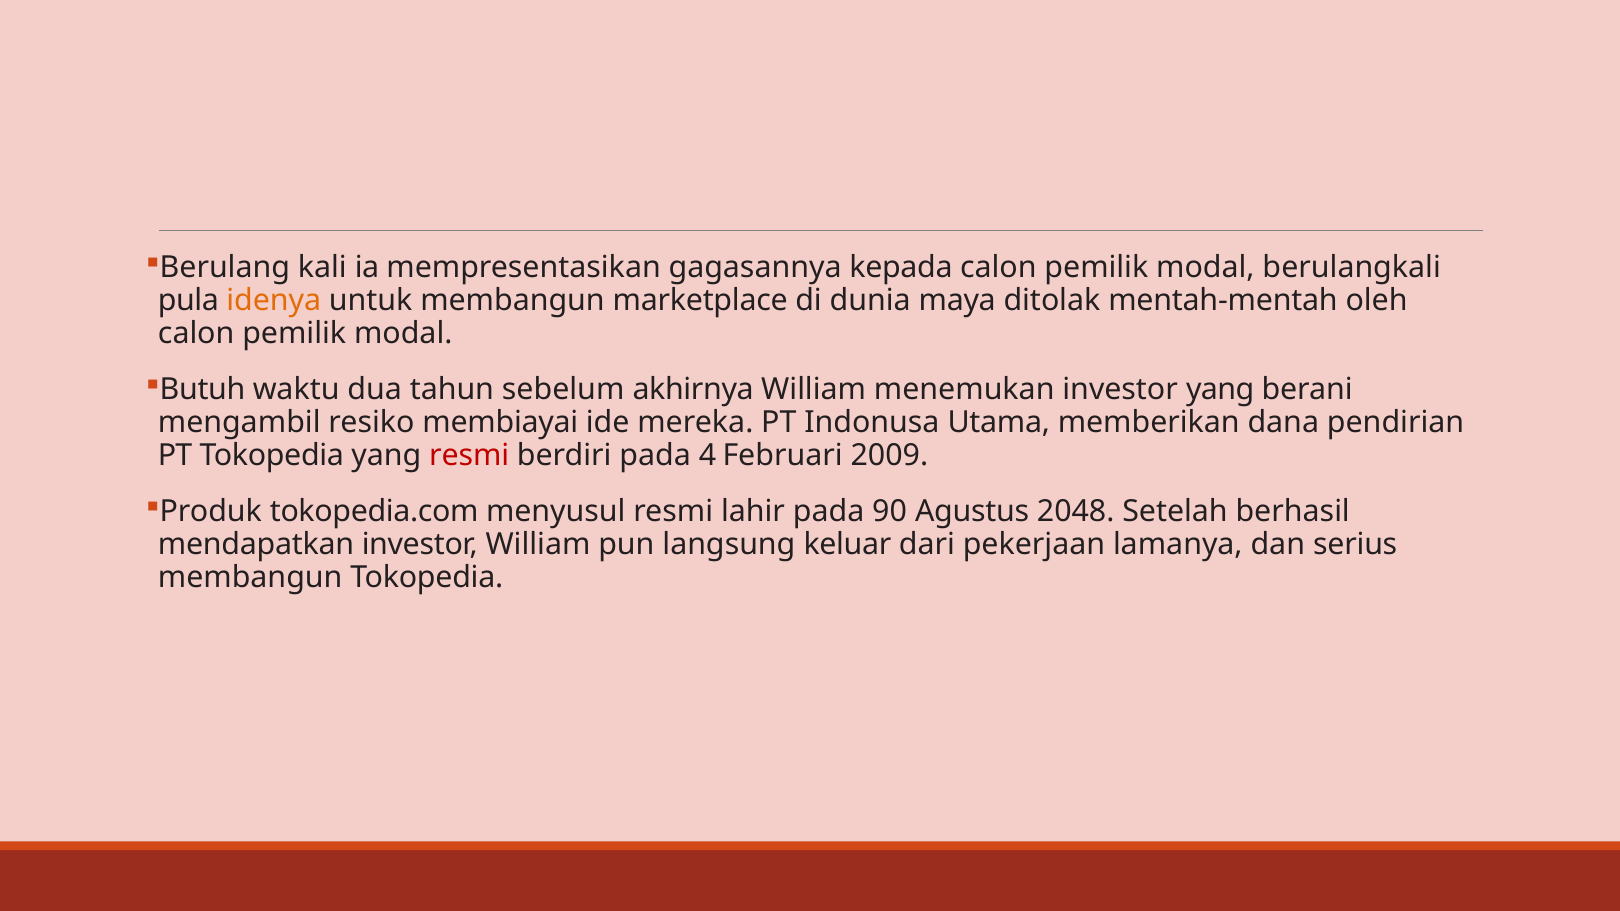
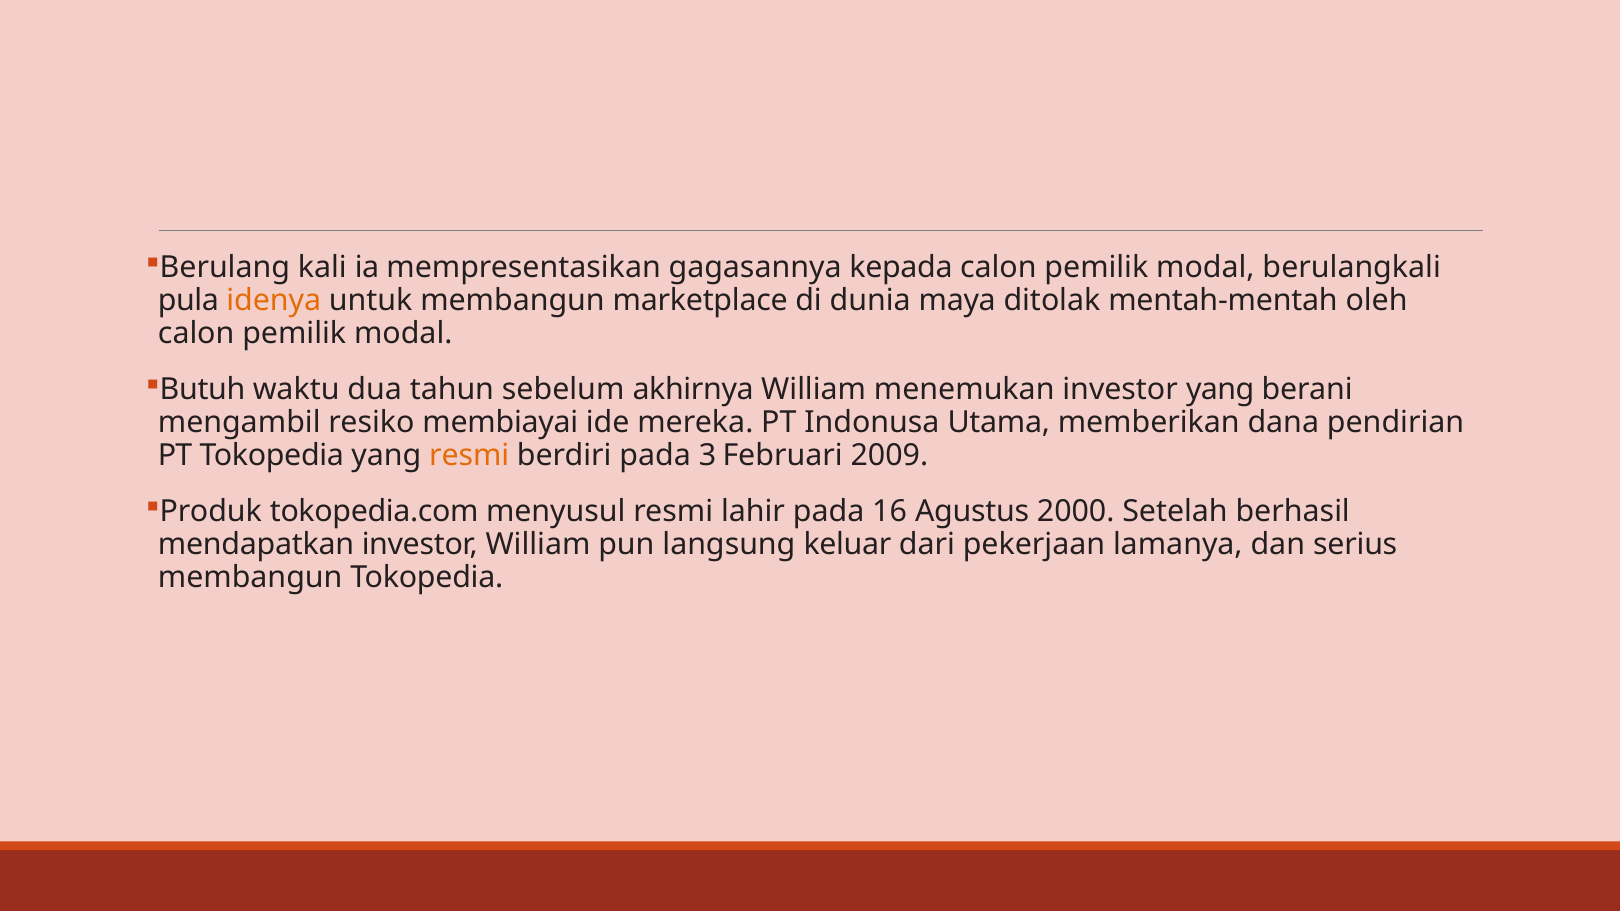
resmi colour: red -> orange (469, 455)
4: 4 -> 3 (708, 455)
90: 90 -> 16 (890, 512)
2048: 2048 -> 2000 (1076, 512)
